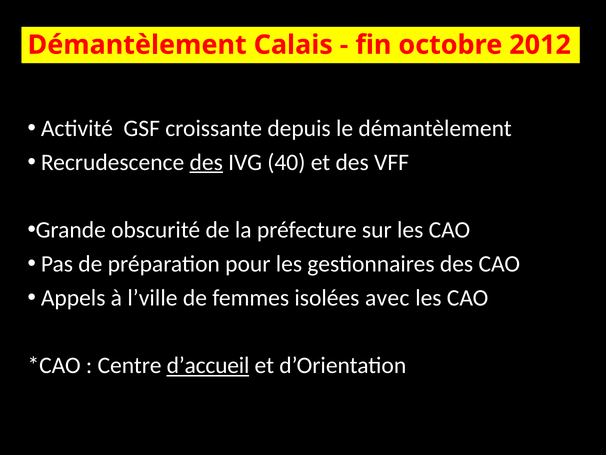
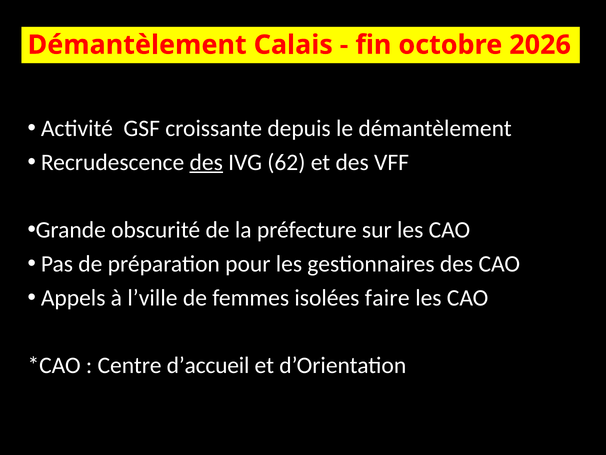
2012: 2012 -> 2026 (540, 45)
40: 40 -> 62 (286, 162)
avec: avec -> faire (387, 297)
d’accueil underline: present -> none (208, 365)
